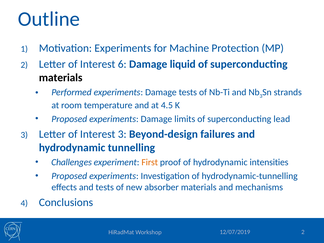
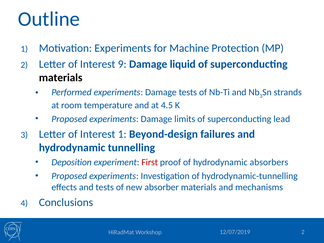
6: 6 -> 9 (122, 64)
Interest 3: 3 -> 1 (122, 134)
Challenges: Challenges -> Deposition (72, 162)
First colour: orange -> red (150, 162)
intensities: intensities -> absorbers (269, 162)
